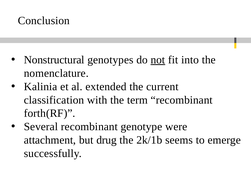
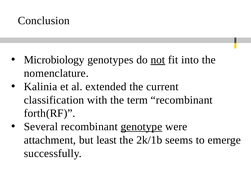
Nonstructural: Nonstructural -> Microbiology (54, 60)
genotype underline: none -> present (141, 127)
drug: drug -> least (107, 140)
